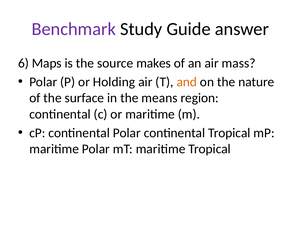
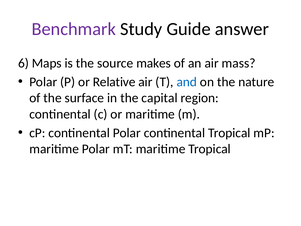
Holding: Holding -> Relative (114, 82)
and colour: orange -> blue (187, 82)
means: means -> capital (160, 98)
